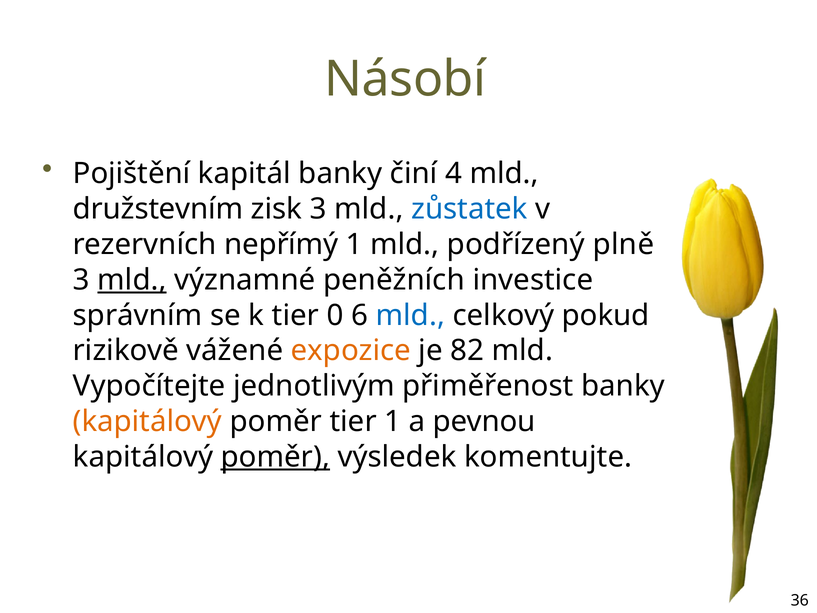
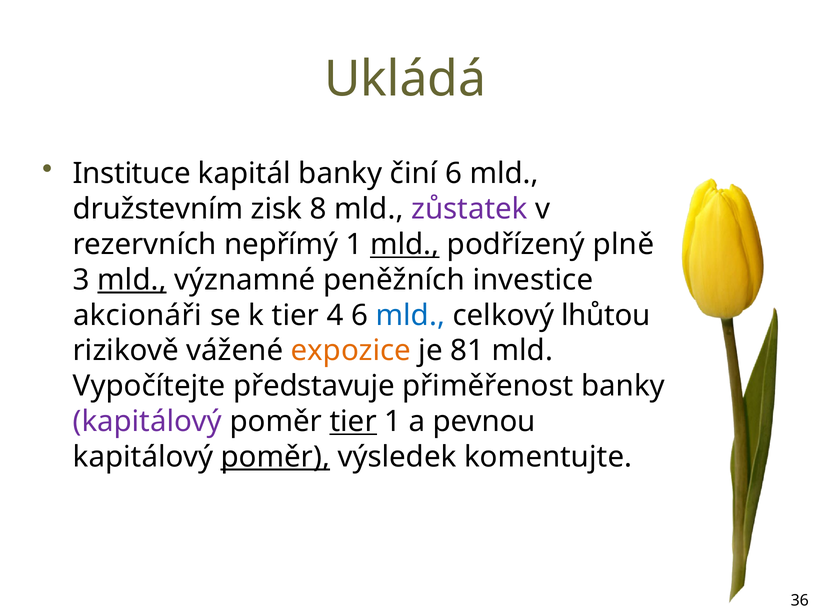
Násobí: Násobí -> Ukládá (405, 79)
Pojištění: Pojištění -> Instituce (132, 174)
činí 4: 4 -> 6 (454, 174)
zisk 3: 3 -> 8 (318, 209)
zůstatek colour: blue -> purple (469, 209)
mld underline: none -> present (405, 244)
správním: správním -> akcionáři (137, 315)
0: 0 -> 4 (335, 315)
pokud: pokud -> lhůtou (606, 315)
82: 82 -> 81 (467, 351)
jednotlivým: jednotlivým -> představuje (314, 386)
kapitálový colour: orange -> purple (147, 421)
tier underline: none -> present (353, 421)
